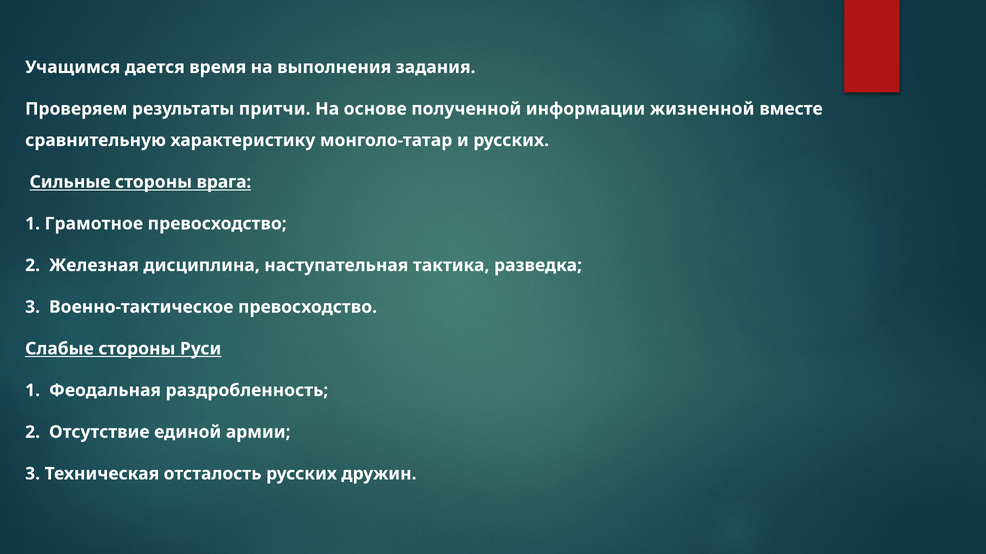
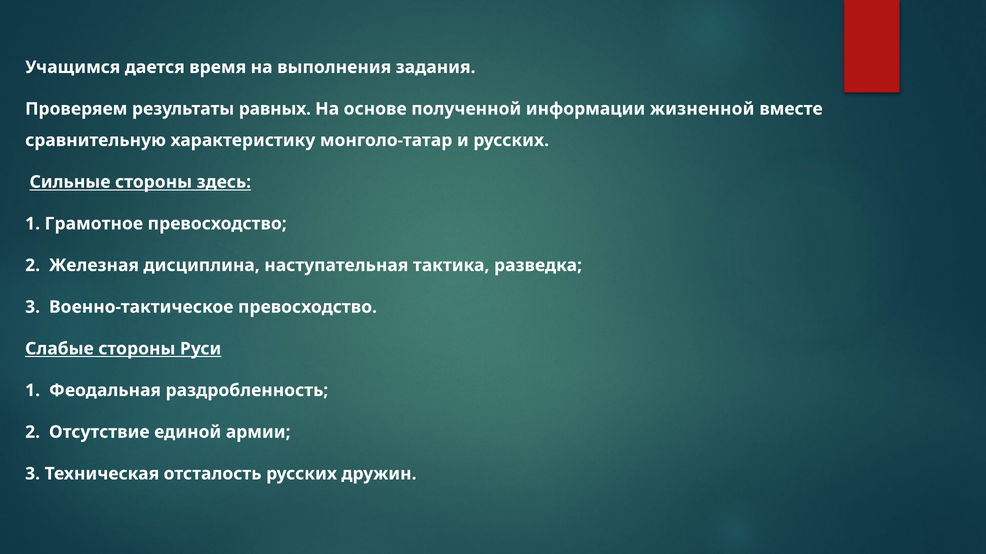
притчи: притчи -> равных (275, 109)
врага: врага -> здесь (224, 182)
